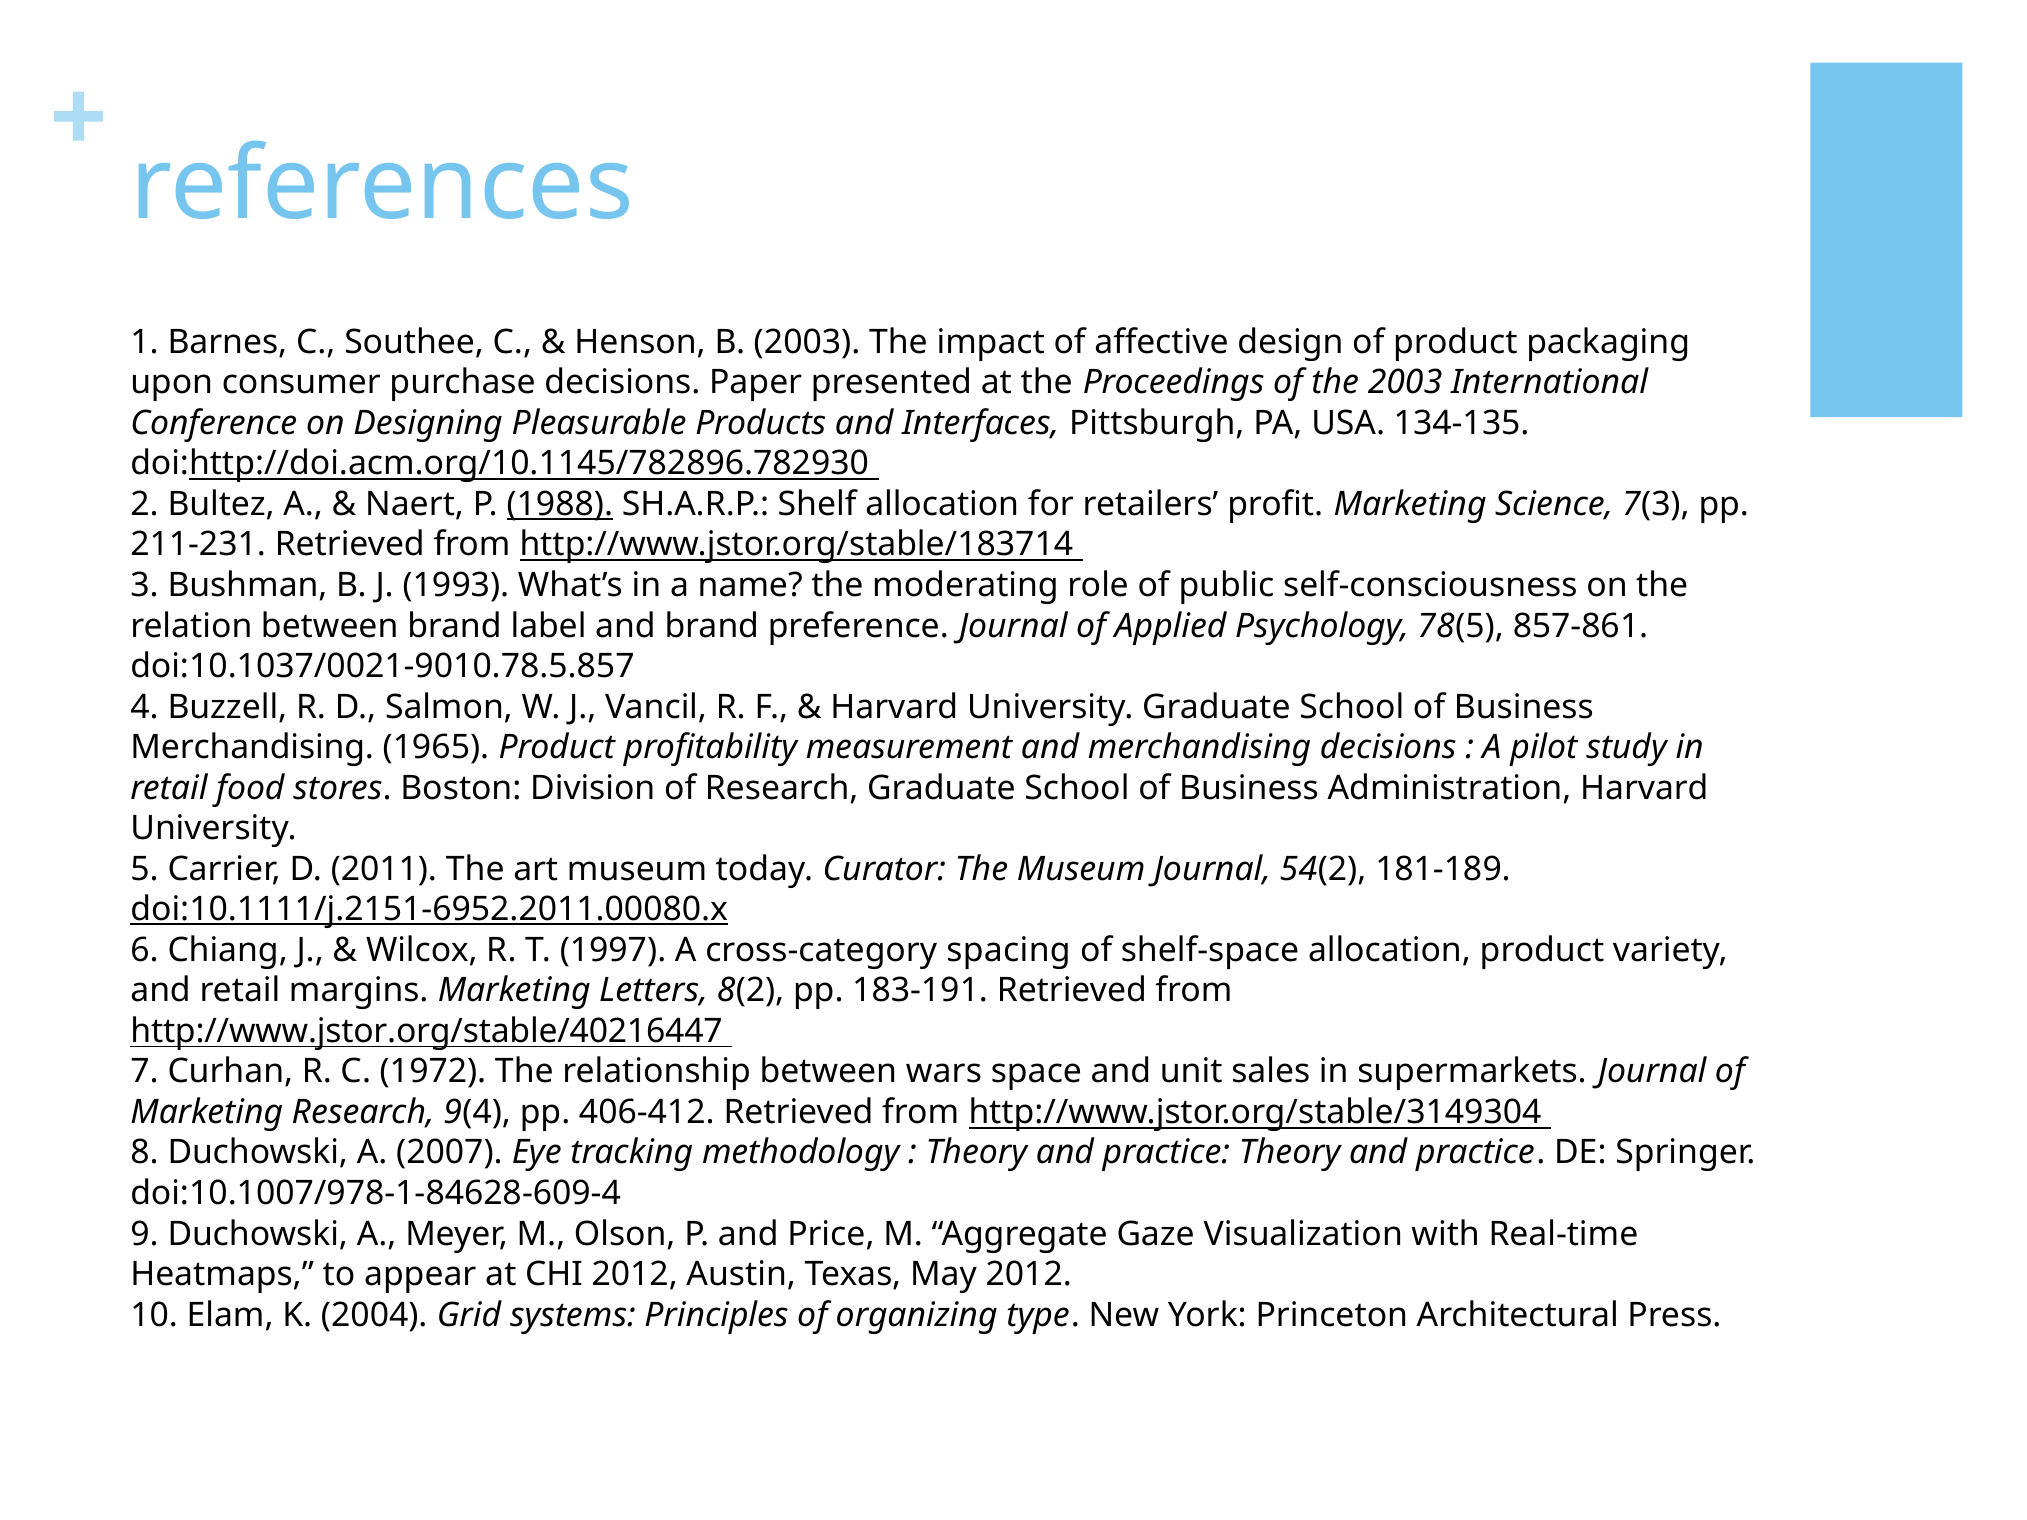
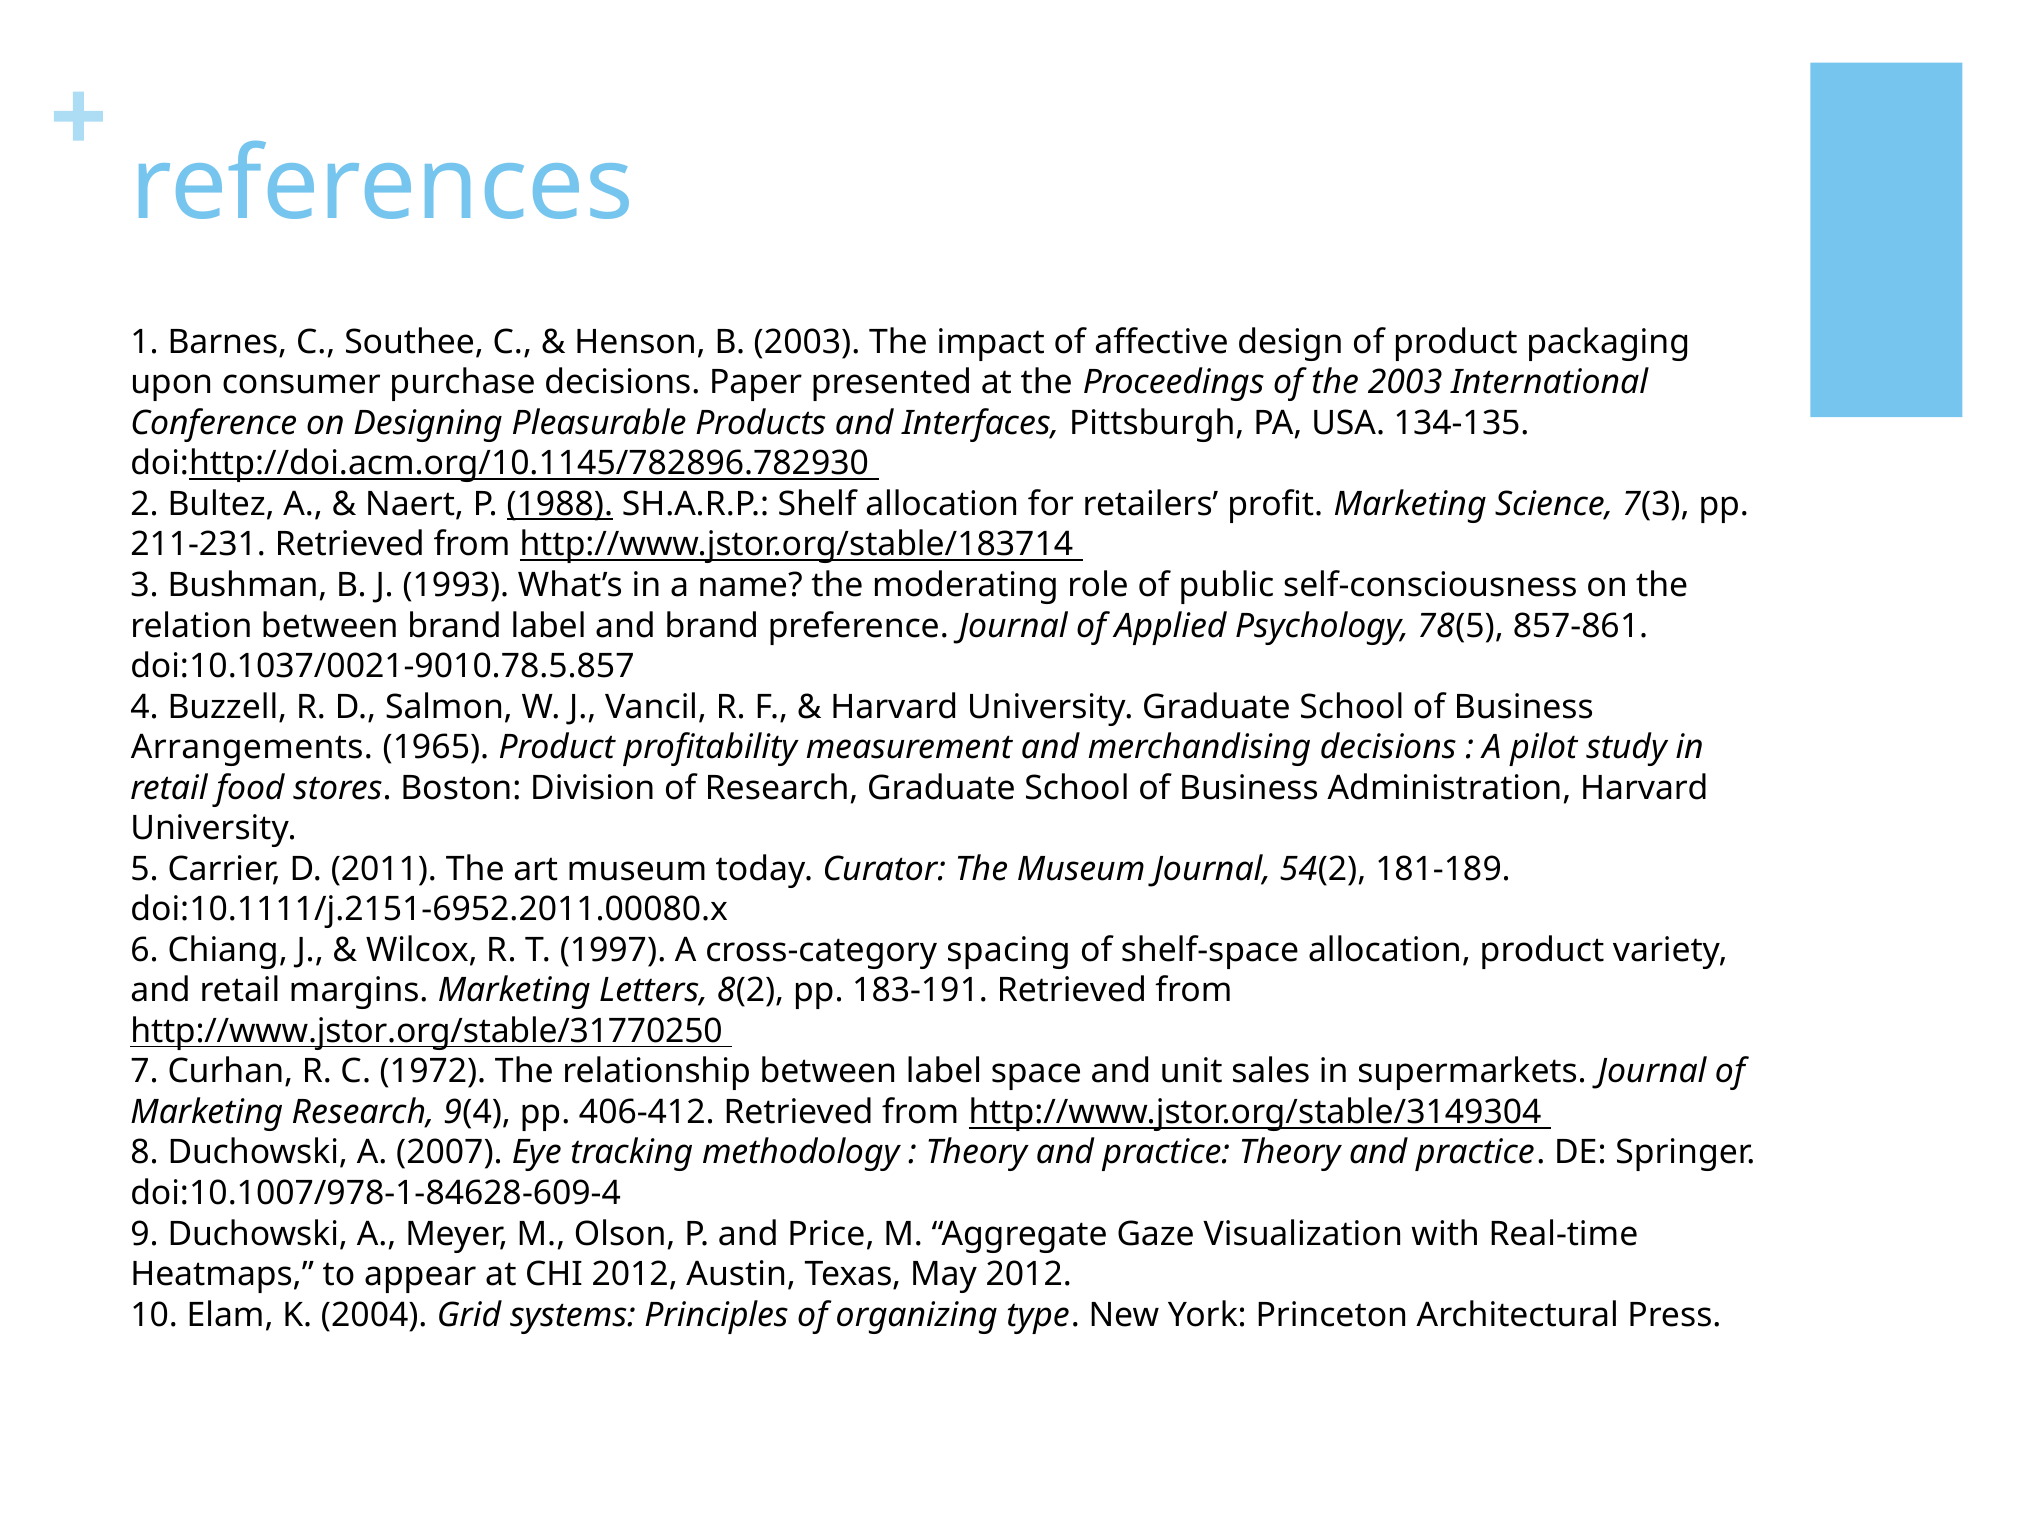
Merchandising: Merchandising -> Arrangements (252, 748)
doi:10.1111/j.2151-6952.2011.00080.x underline: present -> none (429, 910)
http://www.jstor.org/stable/40216447: http://www.jstor.org/stable/40216447 -> http://www.jstor.org/stable/31770250 (427, 1031)
between wars: wars -> label (944, 1072)
